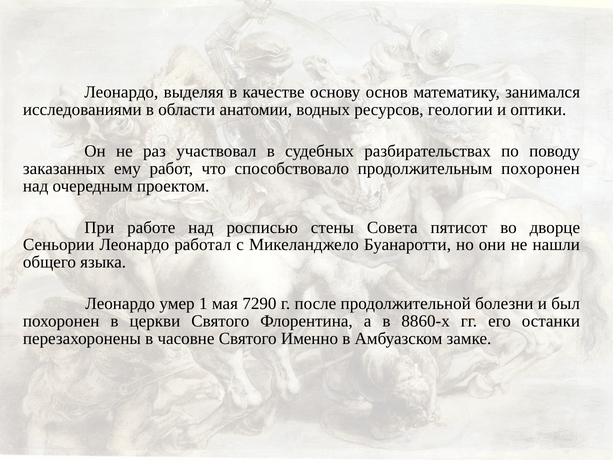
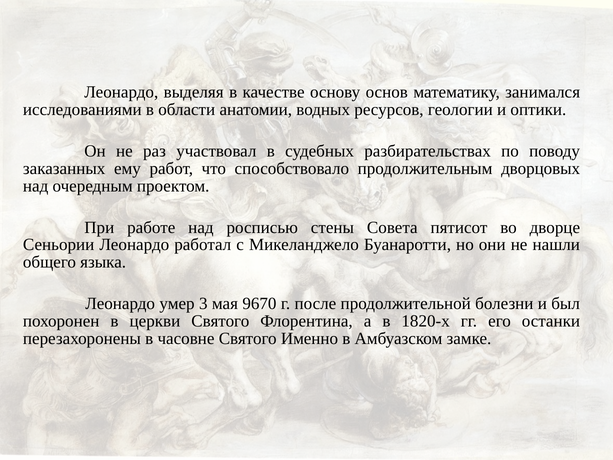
продолжительным похоронен: похоронен -> дворцовых (541, 168)
1: 1 -> 3 (203, 304)
7290: 7290 -> 9670 (259, 304)
8860-х: 8860-х -> 1820-х (426, 321)
